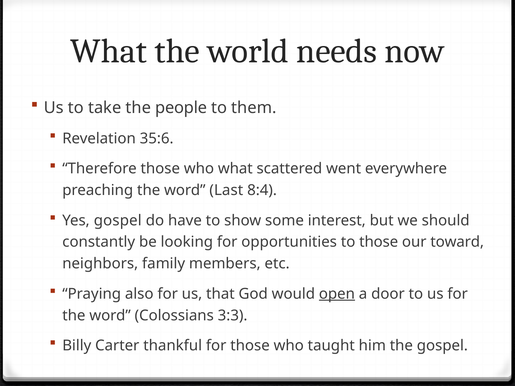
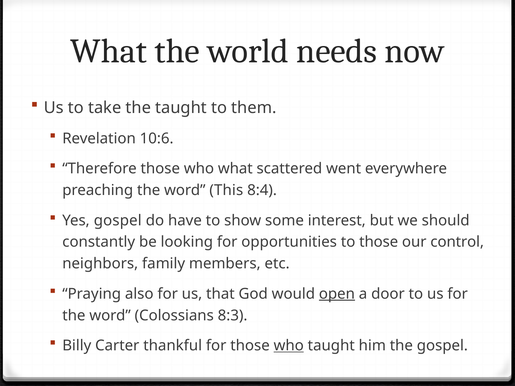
the people: people -> taught (181, 108)
35:6: 35:6 -> 10:6 (157, 139)
Last: Last -> This (226, 190)
toward: toward -> control (457, 242)
3:3: 3:3 -> 8:3 (233, 316)
who underline: none -> present (289, 346)
